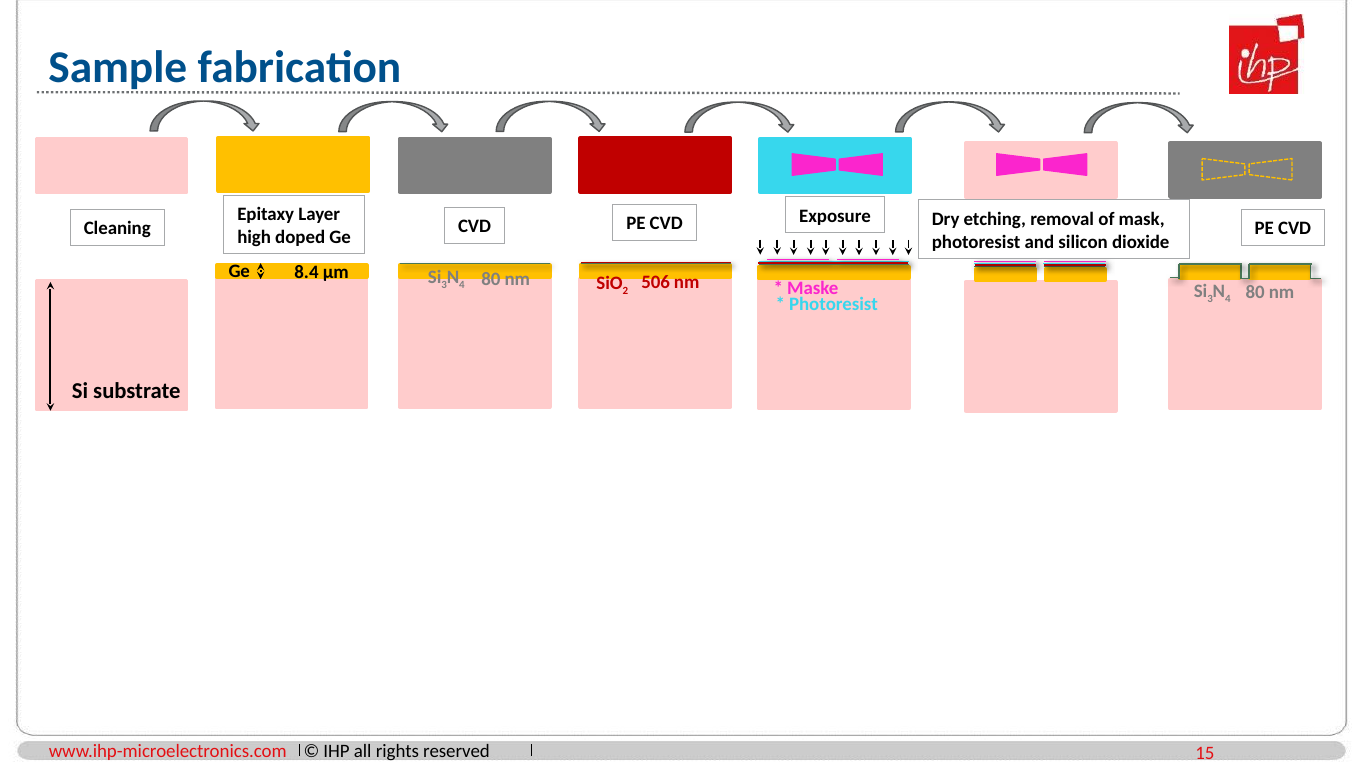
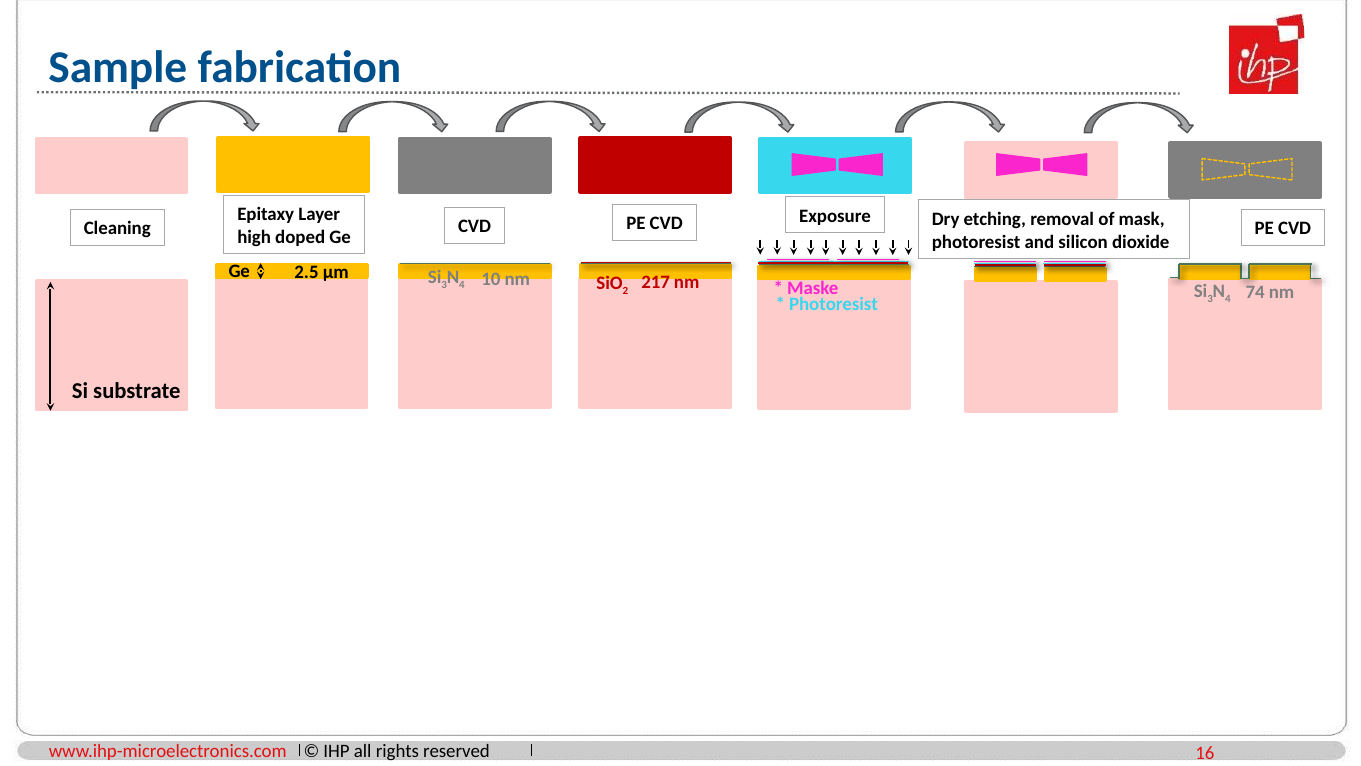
8.4: 8.4 -> 2.5 (307, 273)
80: 80 -> 10 (491, 279)
506: 506 -> 217 (656, 282)
80: 80 -> 74 (1255, 292)
15: 15 -> 16 (1205, 752)
